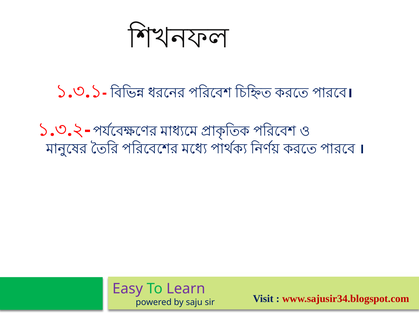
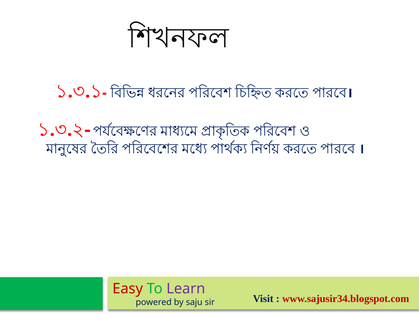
Easy colour: purple -> red (128, 289)
